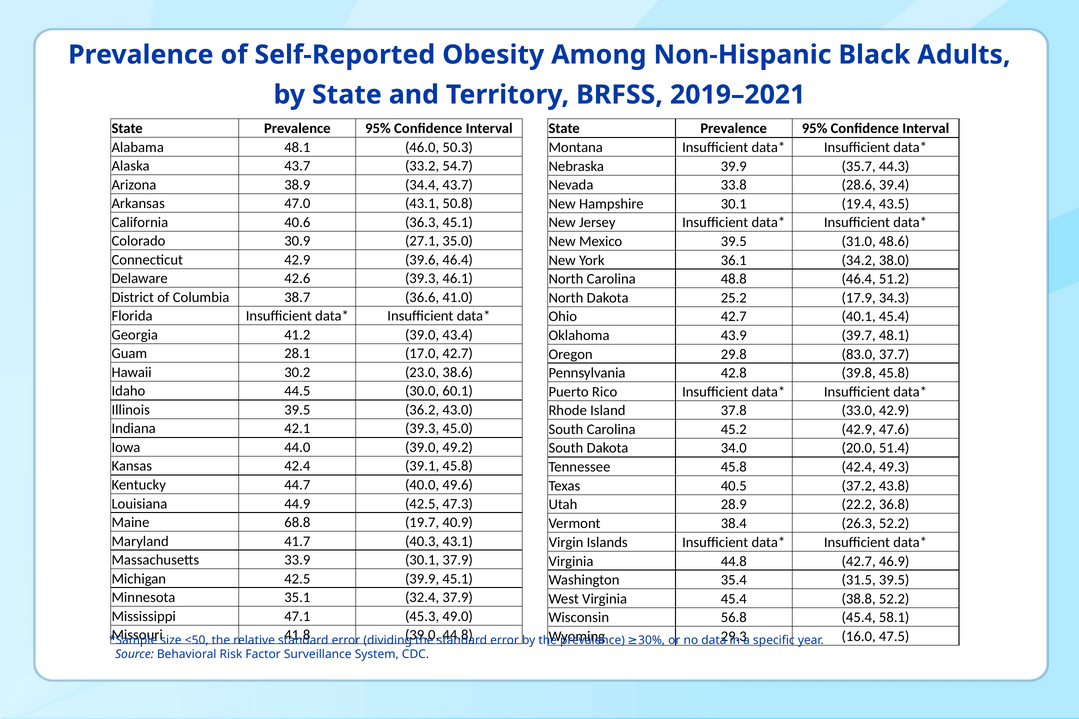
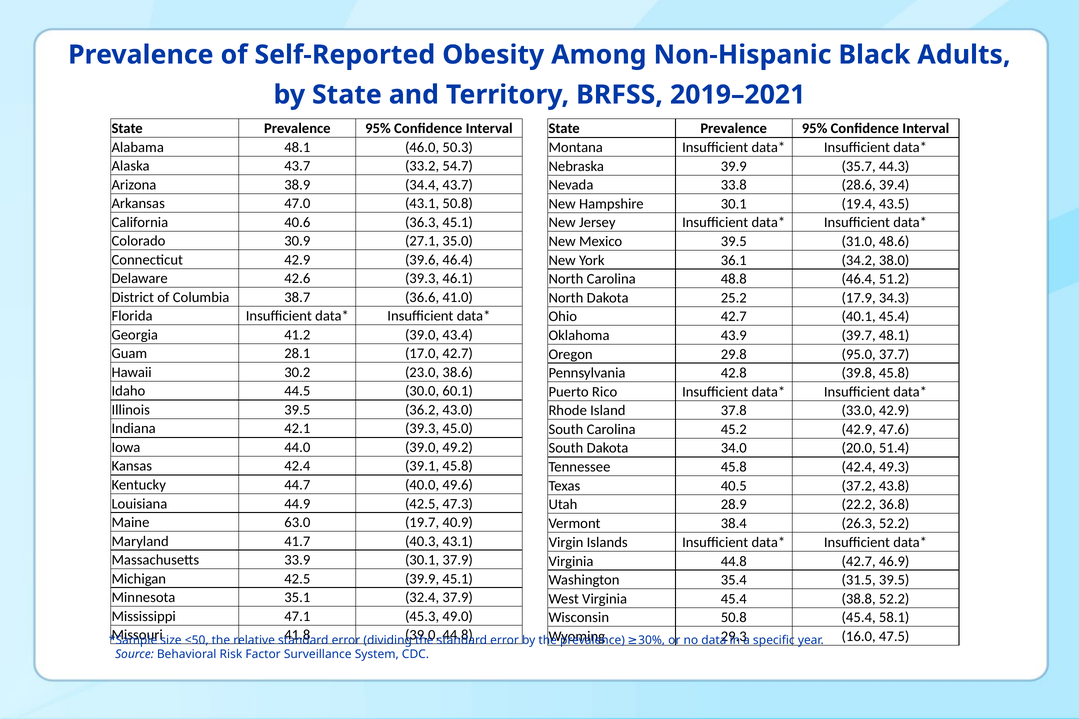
83.0: 83.0 -> 95.0 (859, 354)
68.8: 68.8 -> 63.0 (297, 523)
Wisconsin 56.8: 56.8 -> 50.8 (734, 618)
